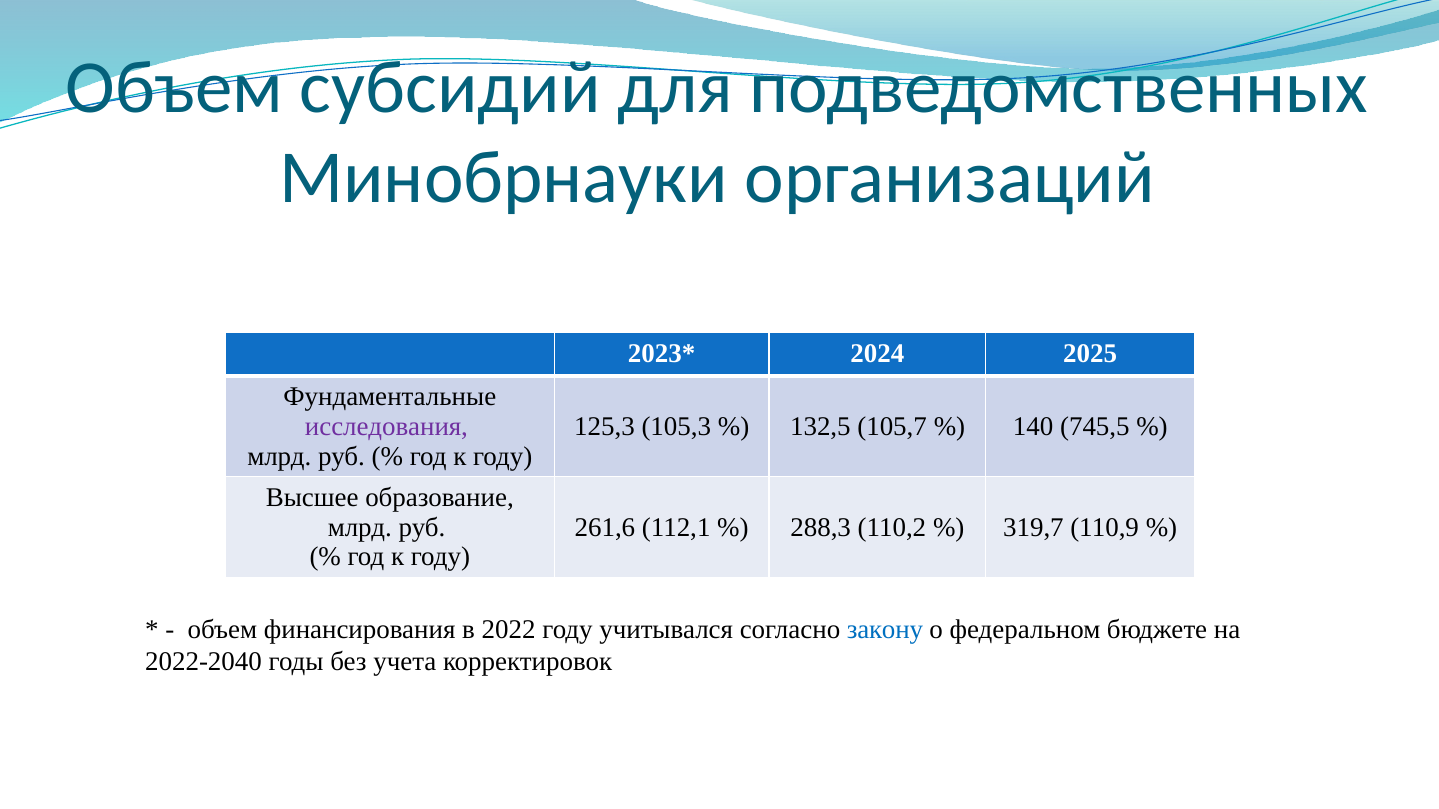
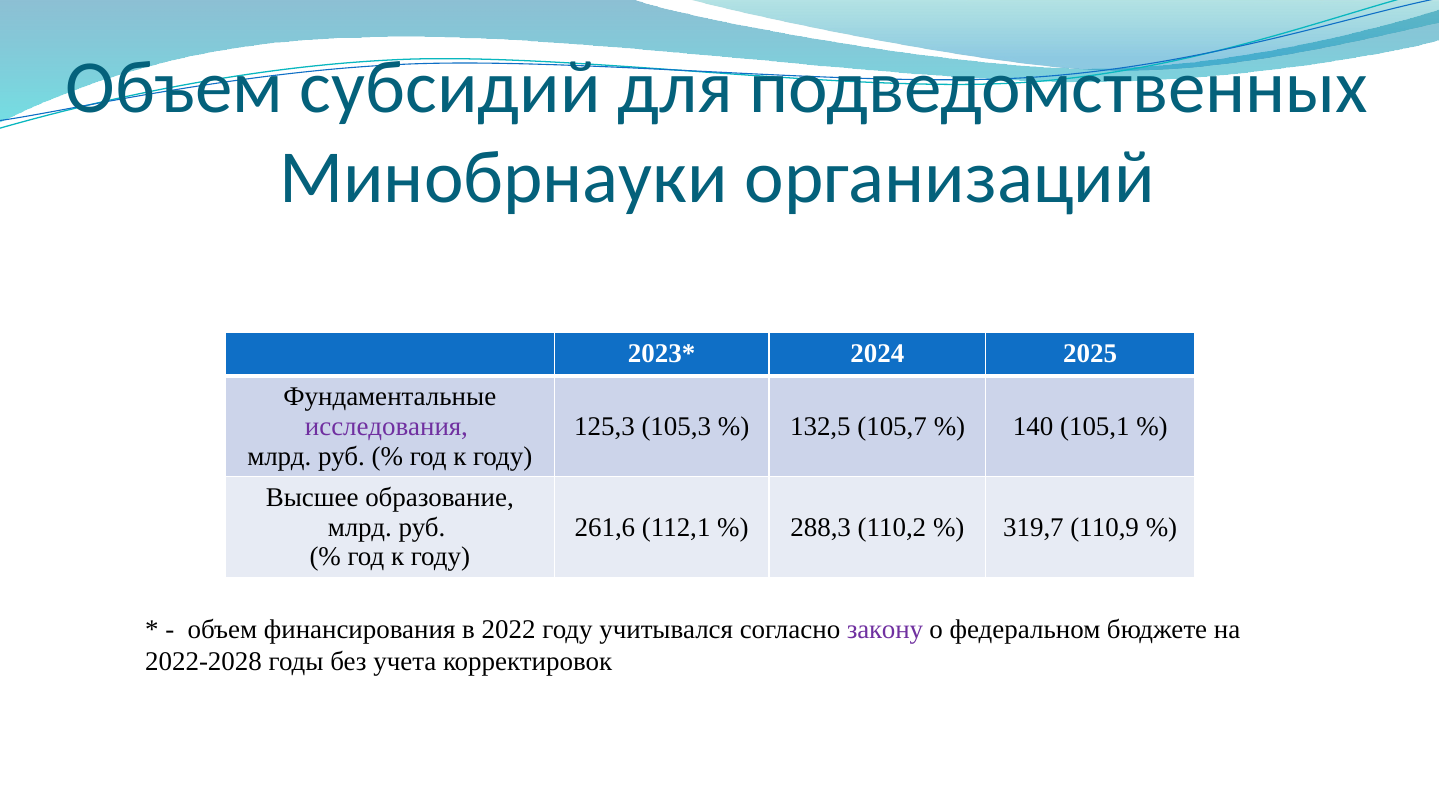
745,5: 745,5 -> 105,1 (1095, 427)
закону colour: blue -> purple (885, 630)
2022-2040: 2022-2040 -> 2022-2028 (204, 662)
